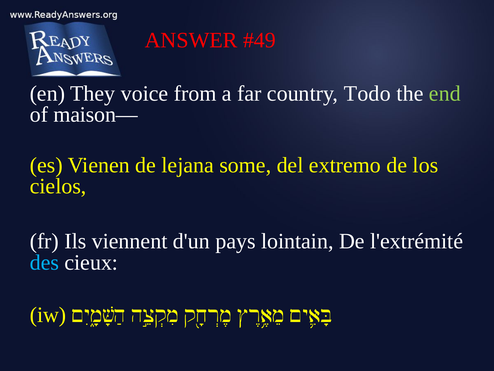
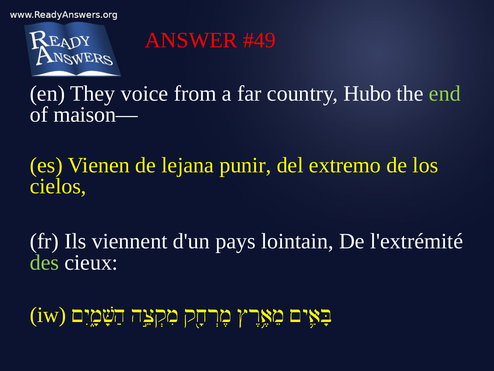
Todo: Todo -> Hubo (367, 93)
some: some -> punir (245, 165)
des colour: light blue -> light green (44, 262)
